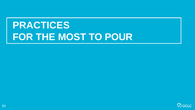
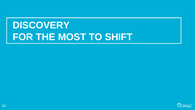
PRACTICES: PRACTICES -> DISCOVERY (41, 25)
POUR: POUR -> SHIFT (119, 37)
